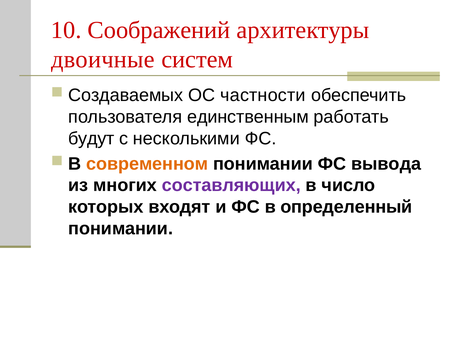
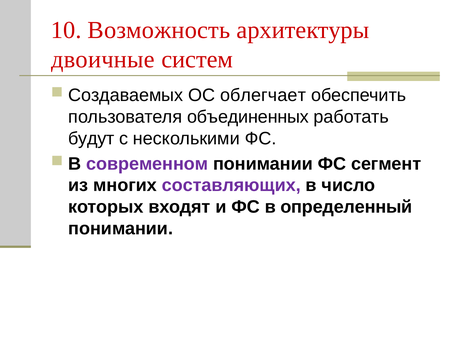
Соображений: Соображений -> Возможность (159, 30)
частности: частности -> облегчает (263, 95)
единственным: единственным -> объединенных (248, 117)
современном colour: orange -> purple (147, 164)
вывода: вывода -> сегмент (386, 164)
